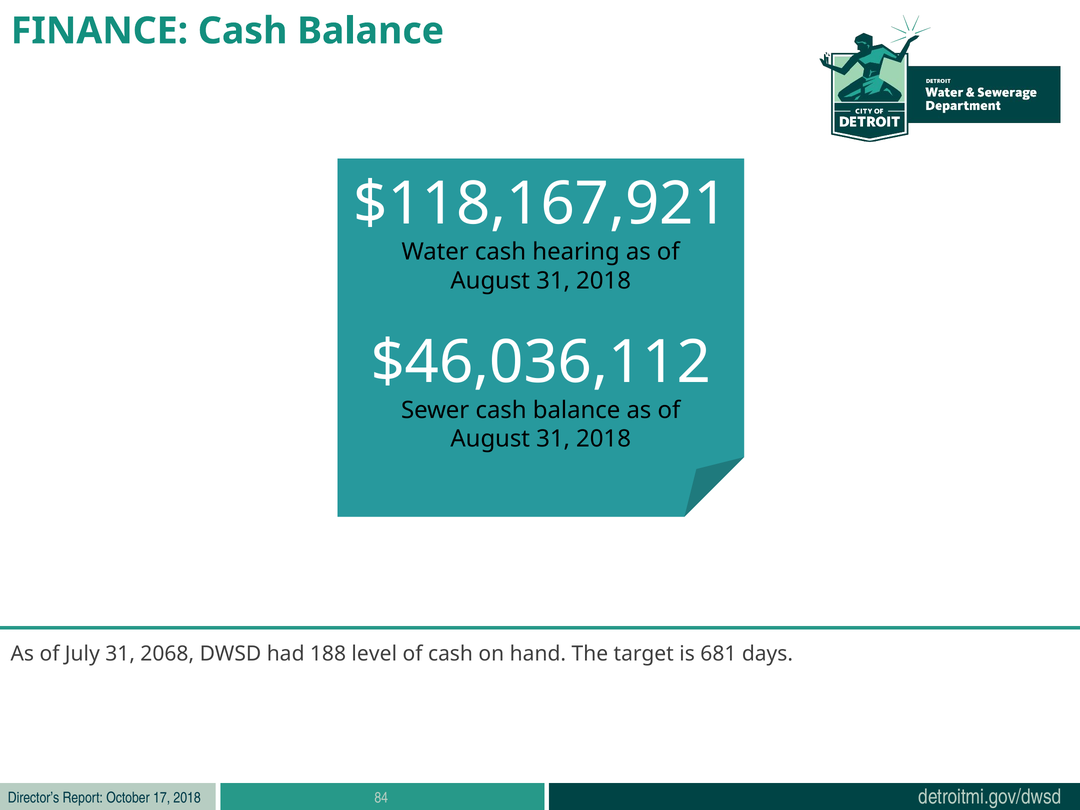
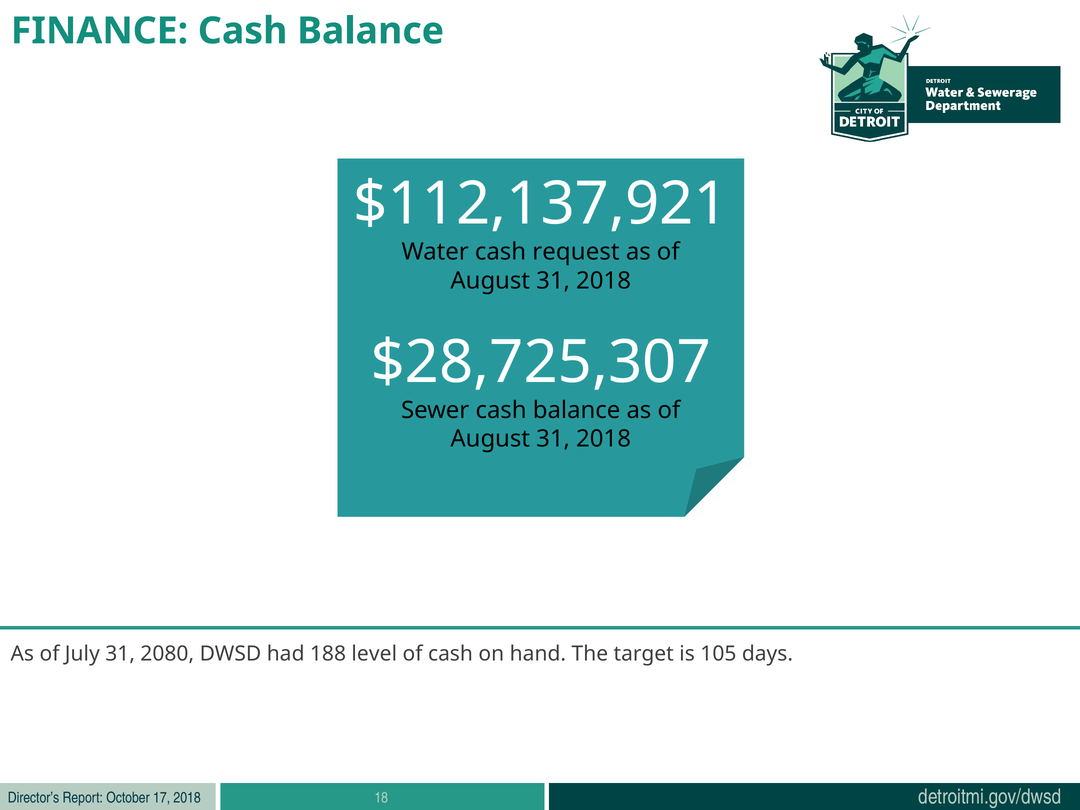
$118,167,921: $118,167,921 -> $112,137,921 (541, 204)
hearing: hearing -> request (576, 252)
$46,036,112: $46,036,112 -> $28,725,307 (541, 362)
2068: 2068 -> 2080 (167, 654)
681: 681 -> 105 (718, 654)
84: 84 -> 18 (381, 798)
